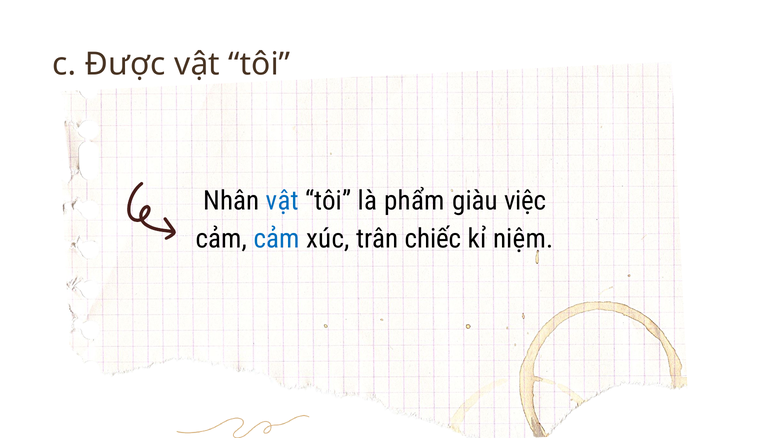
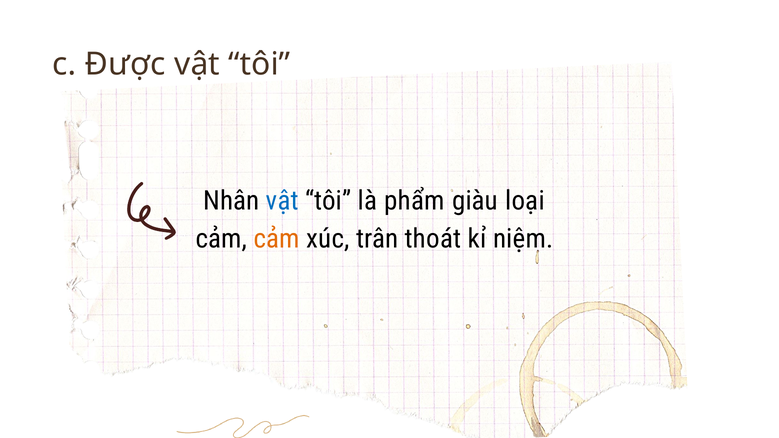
việc: việc -> loại (525, 201)
cảm colour: blue -> orange (277, 239)
chiếc: chiếc -> thoát (433, 239)
